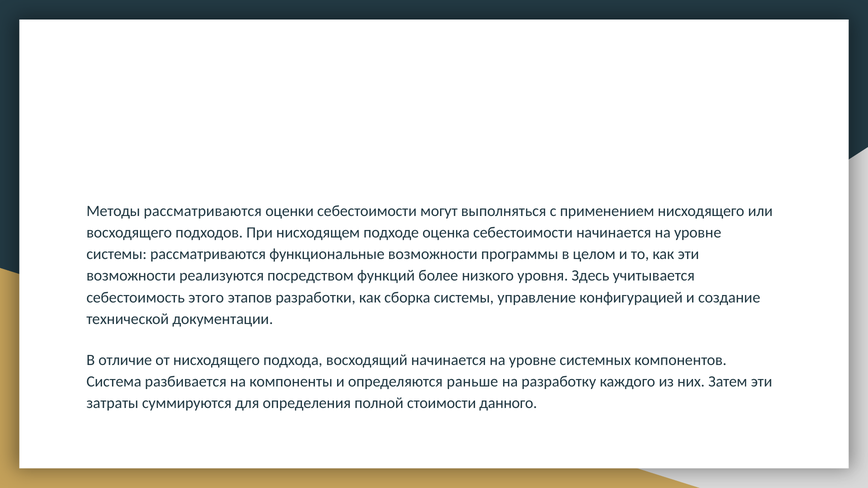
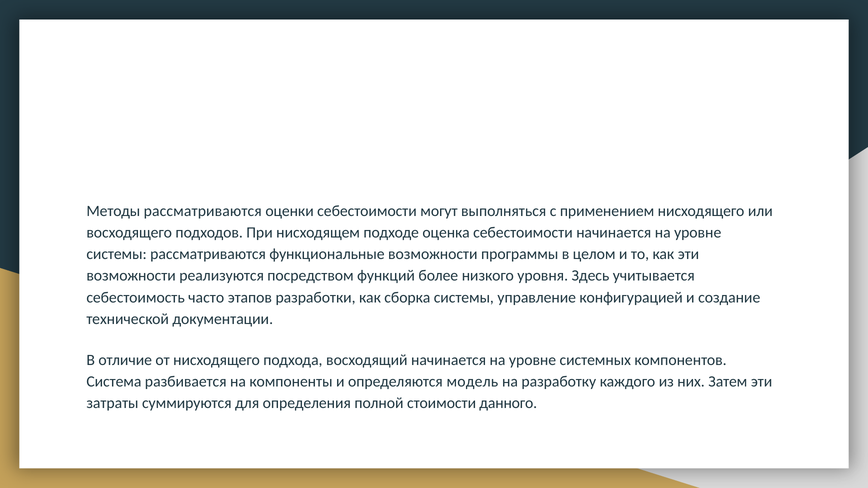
этого: этого -> часто (206, 297)
раньше: раньше -> модель (472, 382)
